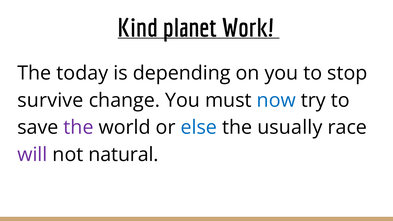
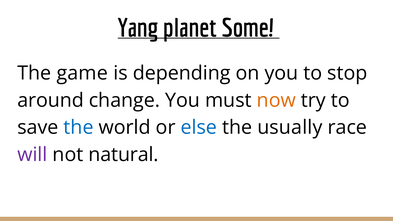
Kind: Kind -> Yang (138, 28)
Work: Work -> Some (248, 28)
today: today -> game (82, 73)
survive: survive -> around (51, 100)
now colour: blue -> orange (276, 100)
the colour: purple -> blue (78, 127)
